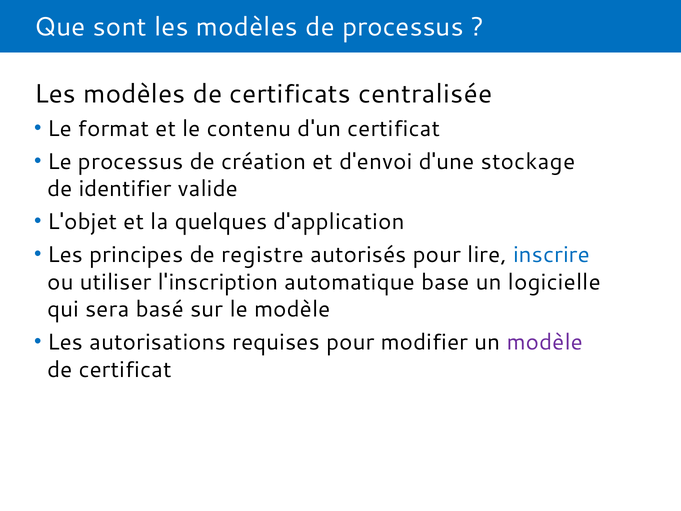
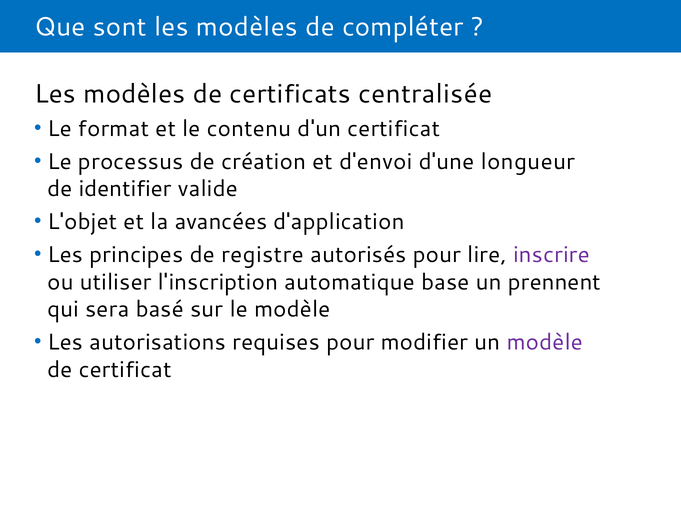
de processus: processus -> compléter (403, 27)
stockage: stockage -> longueur (528, 162)
quelques: quelques -> avancées (221, 222)
inscrire colour: blue -> purple (552, 255)
logicielle: logicielle -> prennent (555, 282)
